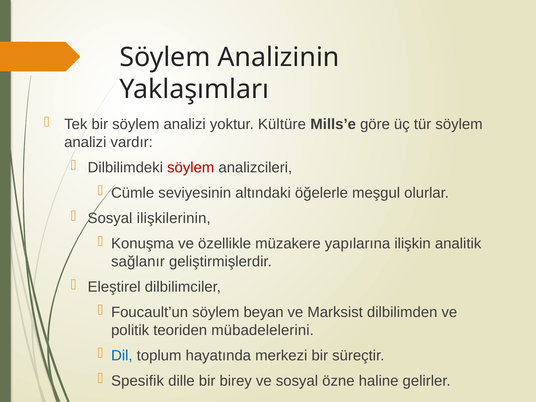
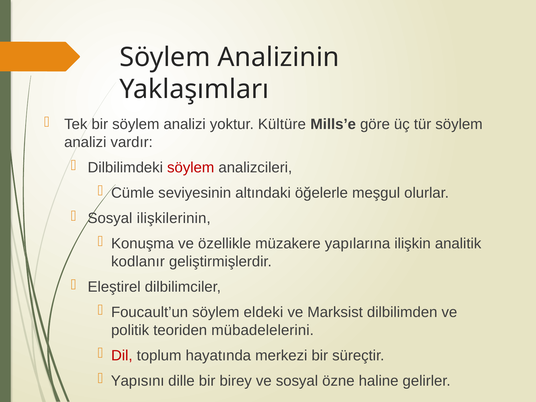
sağlanır: sağlanır -> kodlanır (138, 262)
beyan: beyan -> eldeki (263, 312)
Dil colour: blue -> red (122, 355)
Spesifik: Spesifik -> Yapısını (138, 381)
